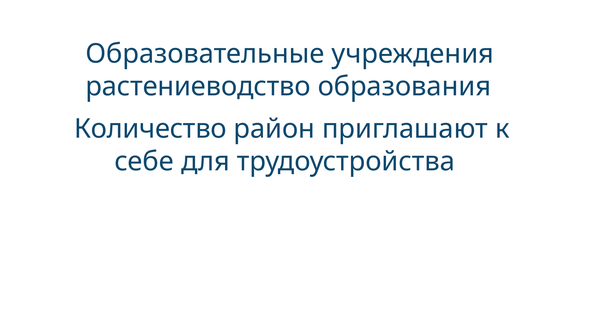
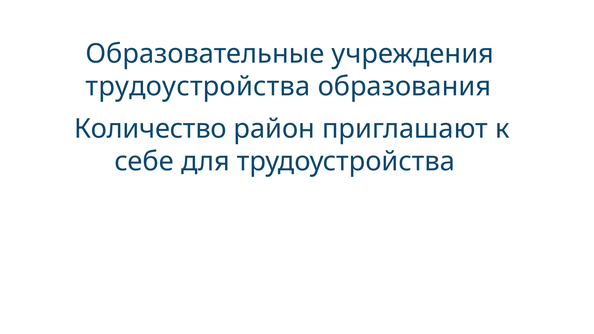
растениеводство: растениеводство -> трудоустройства (198, 87)
